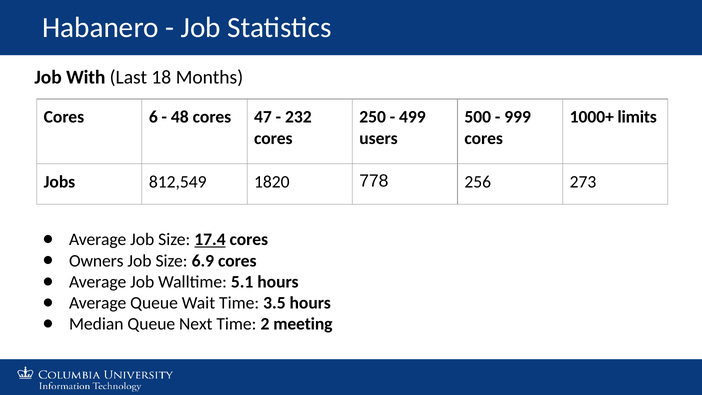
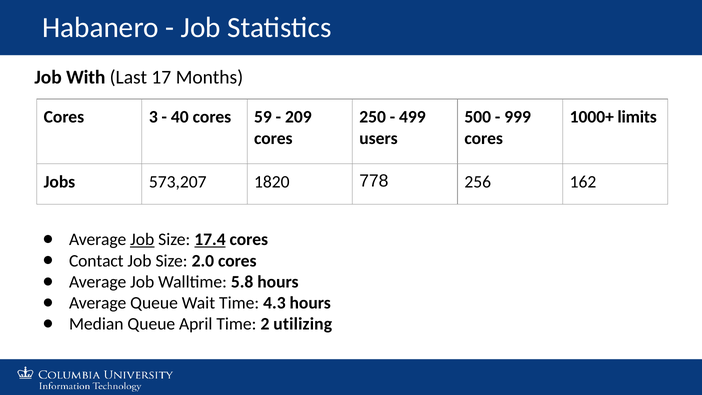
18: 18 -> 17 (161, 77)
6: 6 -> 3 (153, 117)
48: 48 -> 40 (180, 117)
47: 47 -> 59 (263, 117)
232: 232 -> 209 (298, 117)
812,549: 812,549 -> 573,207 (178, 182)
273: 273 -> 162 (583, 182)
Job underline: none -> present (142, 240)
Owners: Owners -> Contact (96, 261)
6.9: 6.9 -> 2.0 (203, 261)
5.1: 5.1 -> 5.8 (242, 282)
3.5: 3.5 -> 4.3 (274, 303)
Next: Next -> April (196, 324)
meeting: meeting -> utilizing (303, 324)
